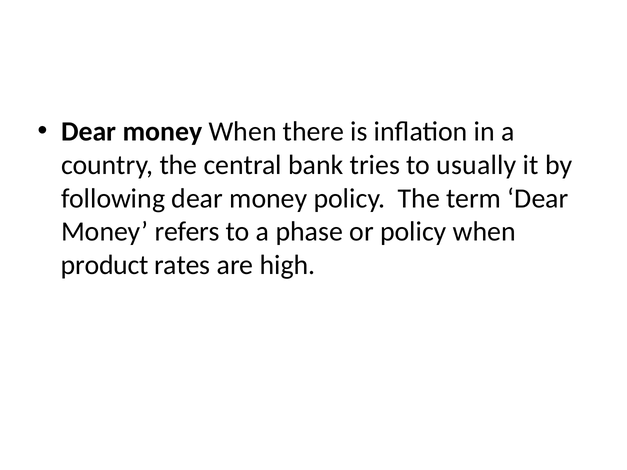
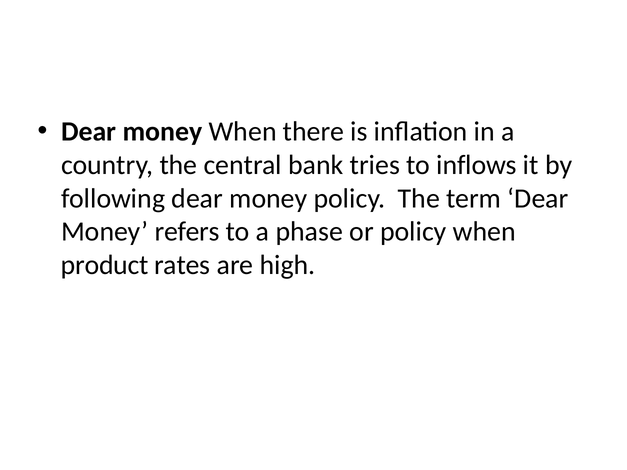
usually: usually -> inflows (477, 165)
